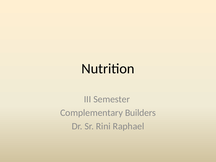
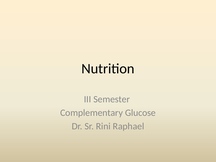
Builders: Builders -> Glucose (140, 113)
